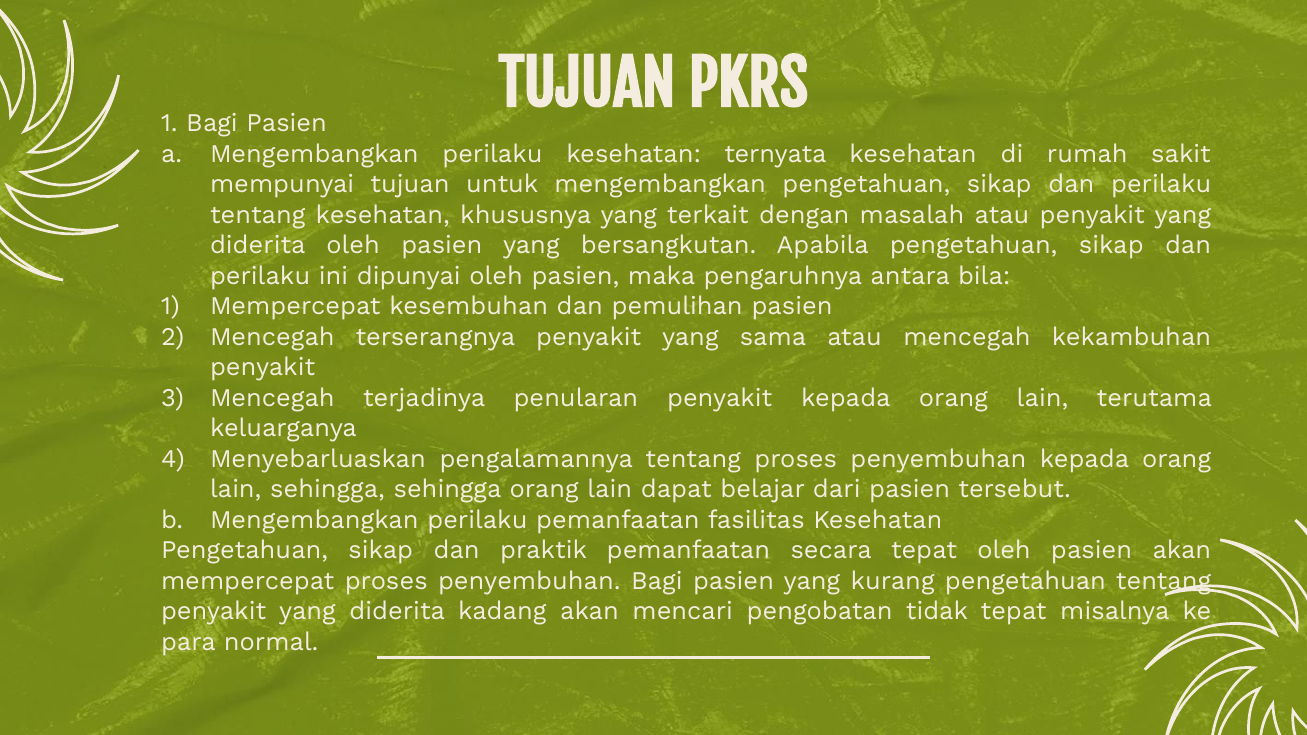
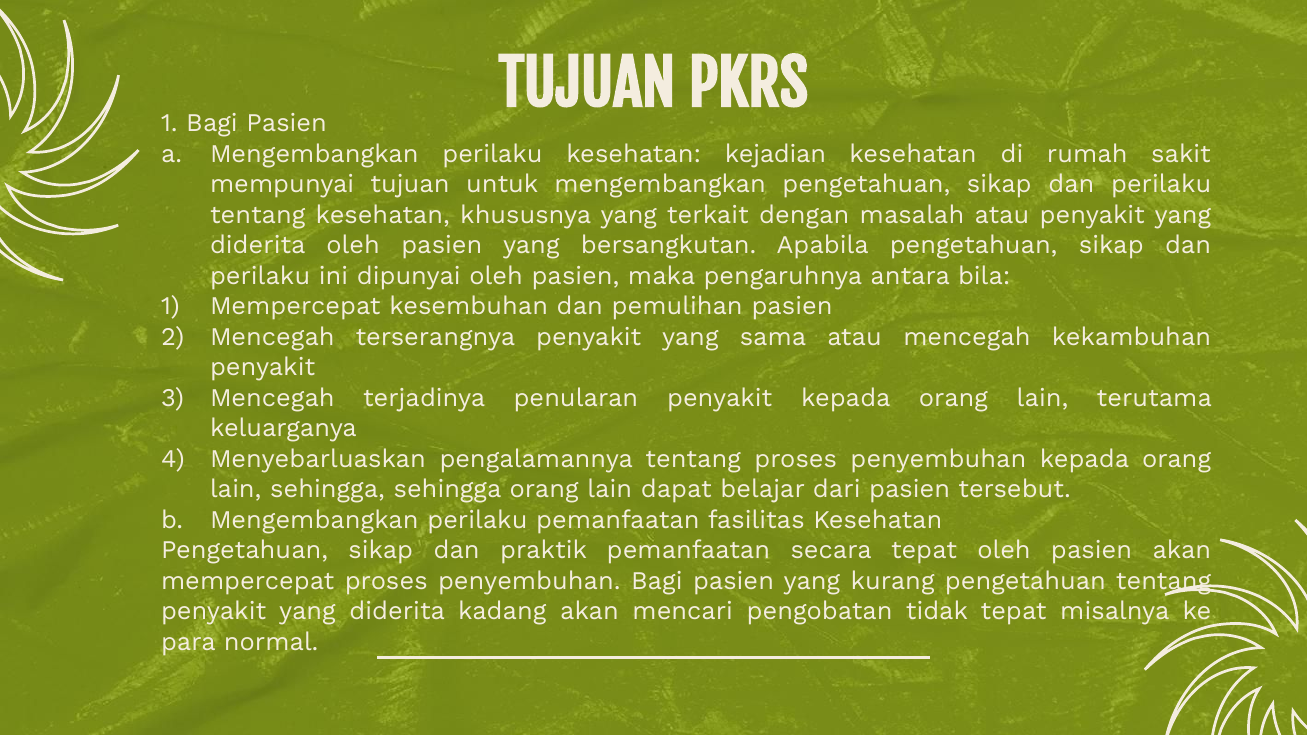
ternyata: ternyata -> kejadian (775, 154)
